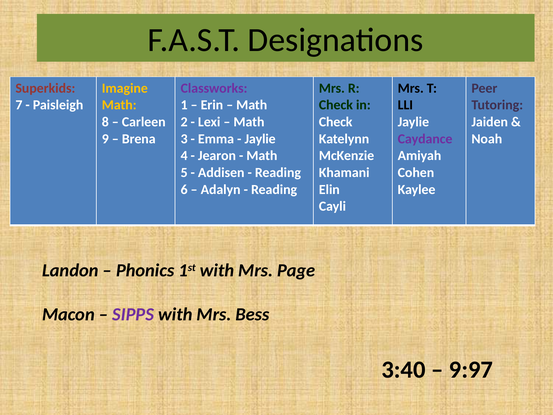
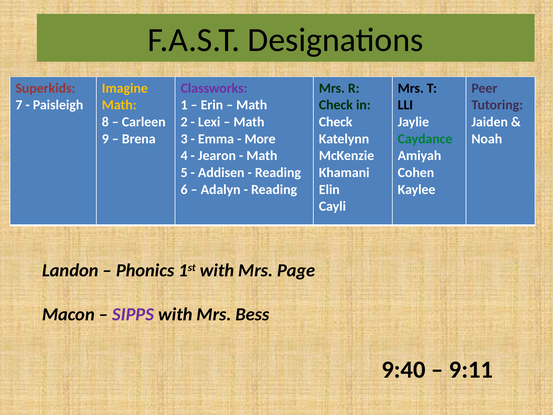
Jaylie: Jaylie -> More (260, 139)
Caydance colour: purple -> green (425, 139)
3:40: 3:40 -> 9:40 (403, 369)
9:97: 9:97 -> 9:11 (471, 369)
